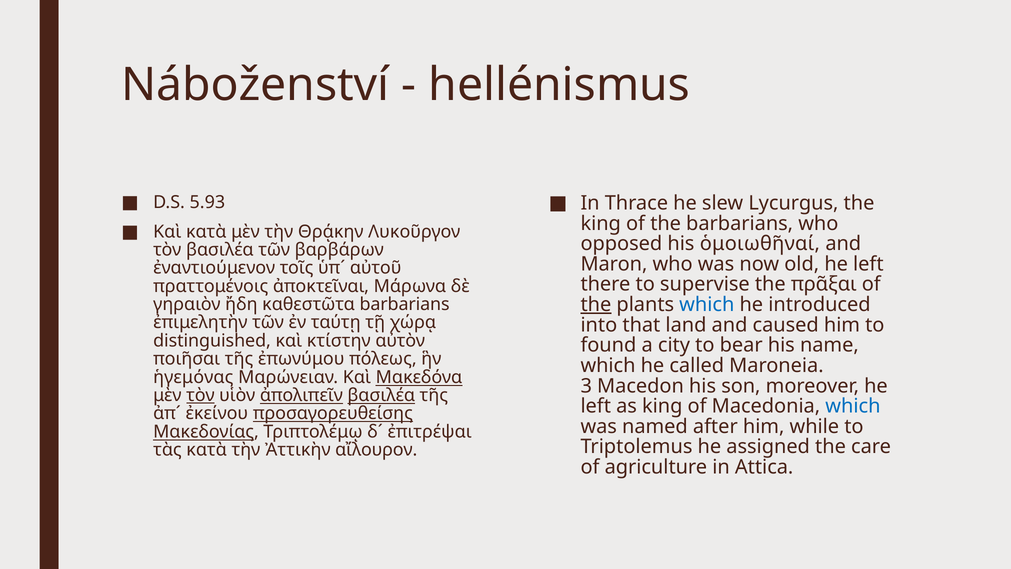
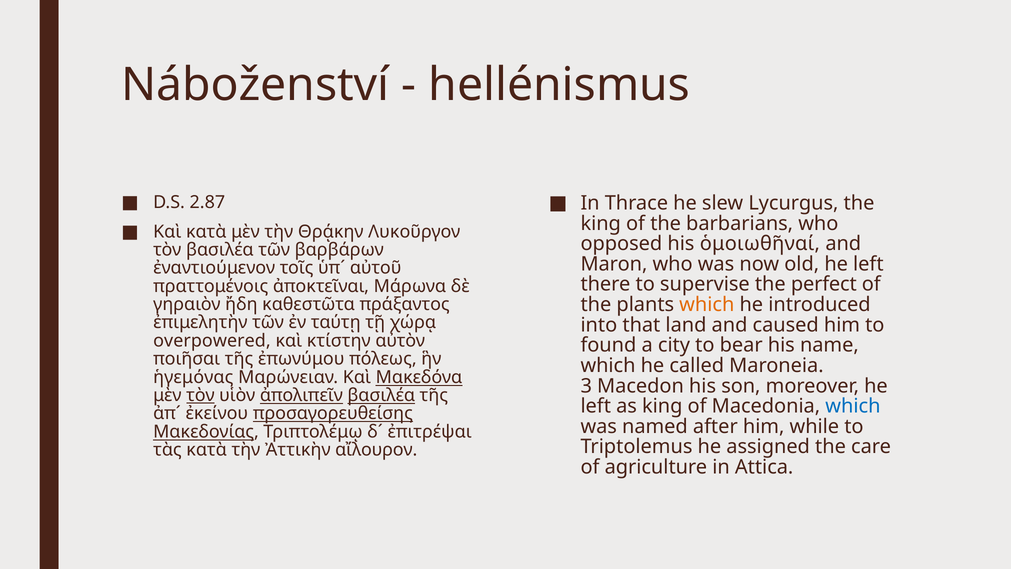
5.93: 5.93 -> 2.87 (207, 202)
πρᾶξαι: πρᾶξαι -> perfect (824, 284)
the underline: present -> none (596, 304)
which colour: blue -> orange (707, 304)
καθεστῶτα barbarians: barbarians -> πράξαντος (405, 304)
distinguished: distinguished -> overpowered (212, 341)
